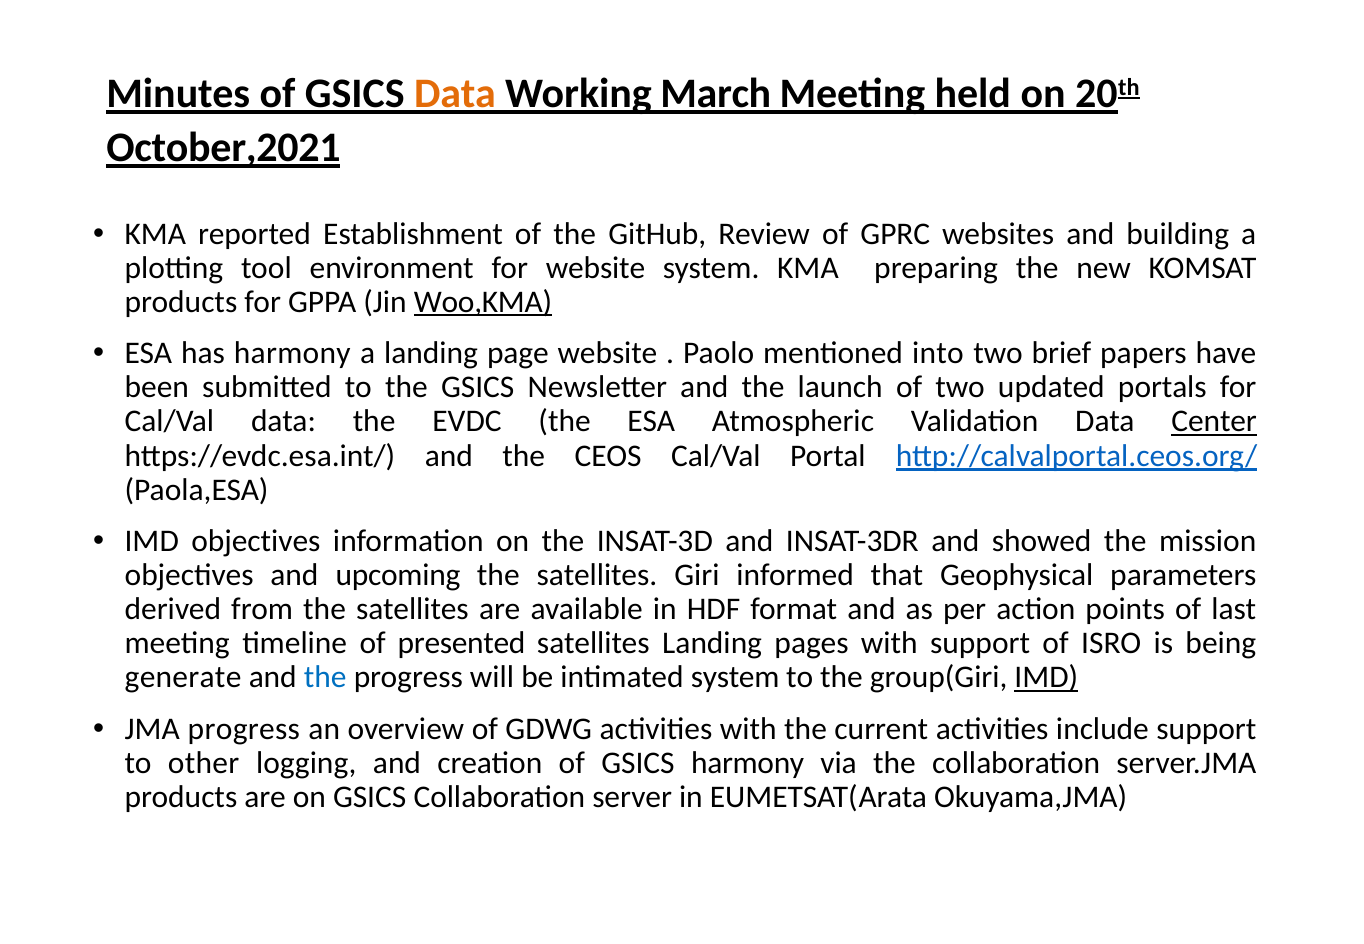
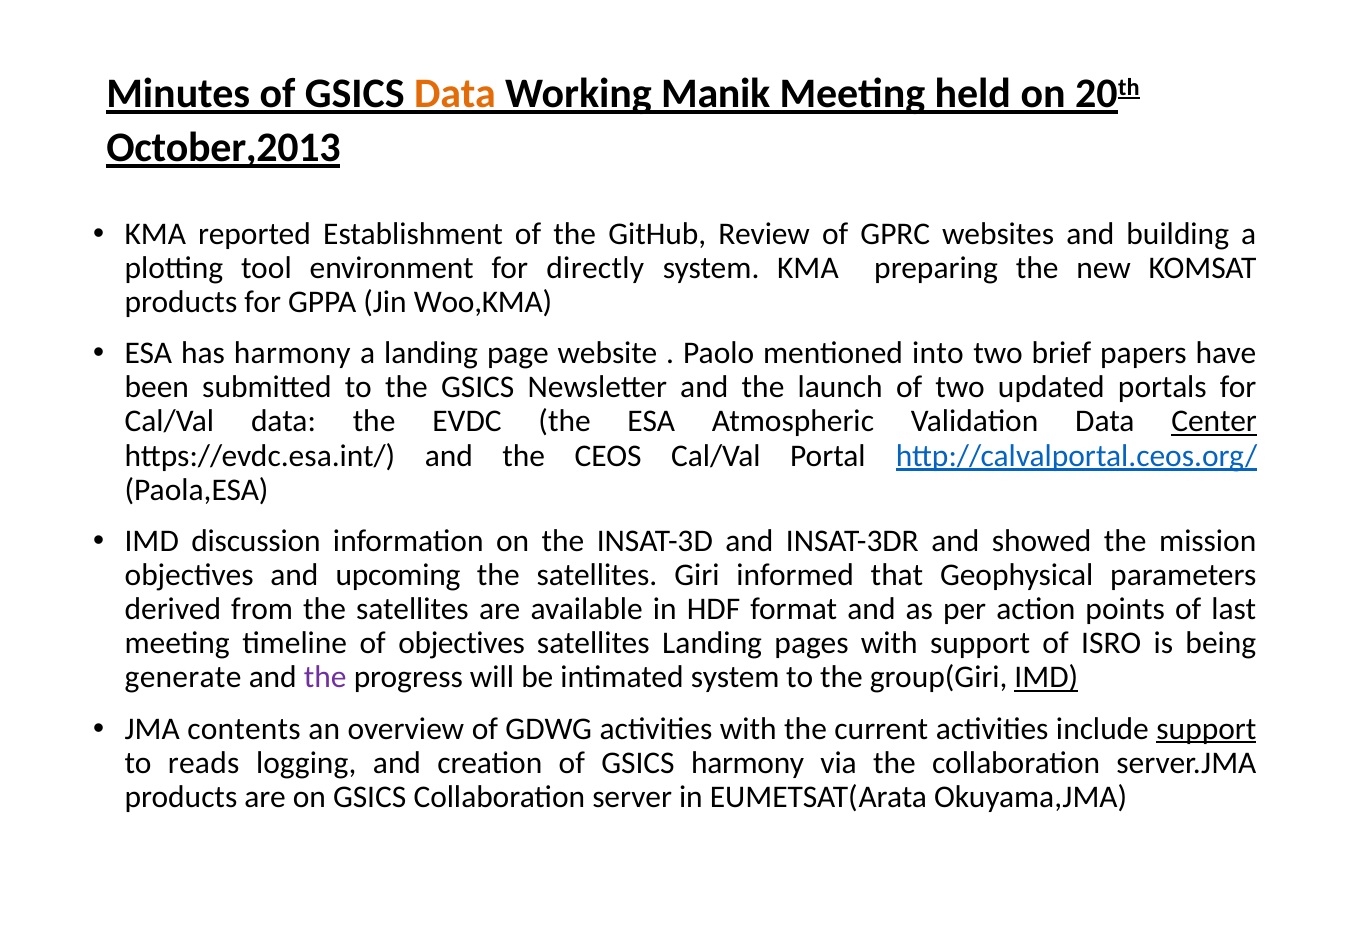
March: March -> Manik (716, 94)
October,2021: October,2021 -> October,2013 (223, 148)
for website: website -> directly (595, 268)
Woo,KMA underline: present -> none (483, 302)
IMD objectives: objectives -> discussion (256, 542)
of presented: presented -> objectives (462, 644)
the colour: blue -> purple (325, 678)
JMA progress: progress -> contents (244, 729)
support underline: none -> present (1206, 729)
other: other -> reads (204, 763)
